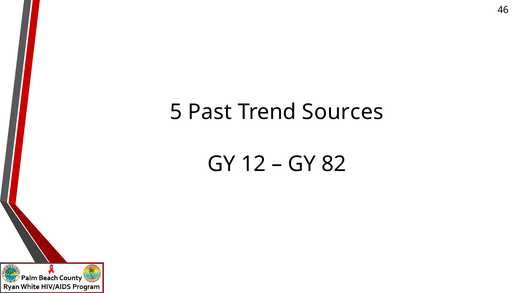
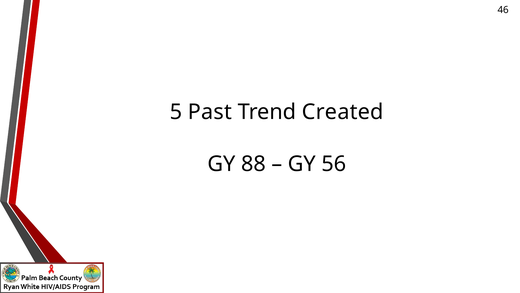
Sources: Sources -> Created (343, 112)
12: 12 -> 88 (254, 164)
82: 82 -> 56 (334, 164)
